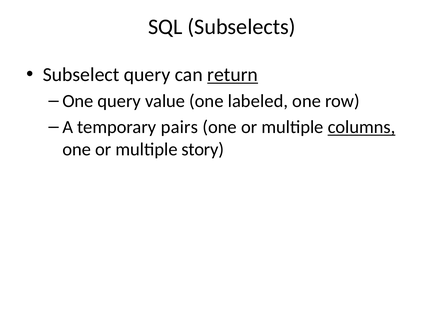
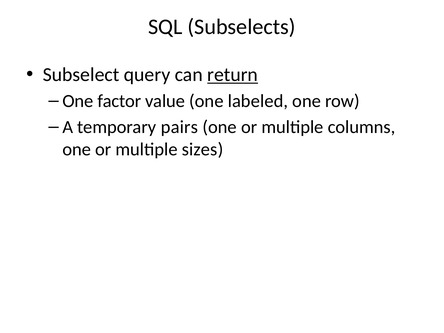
One query: query -> factor (119, 101)
columns underline: present -> none (361, 127)
story: story -> sizes (203, 149)
